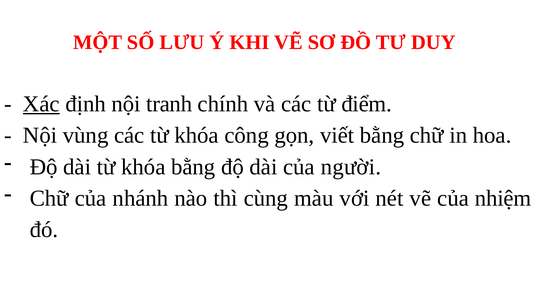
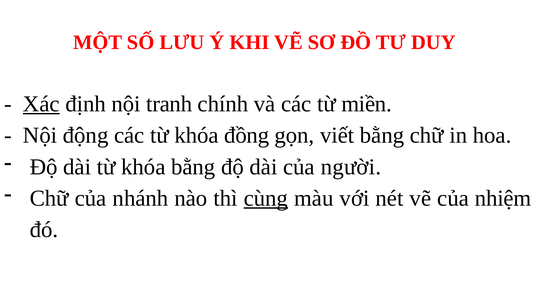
điểm: điểm -> miền (367, 104)
vùng: vùng -> động (86, 136)
công: công -> đồng (247, 136)
cùng underline: none -> present (266, 198)
